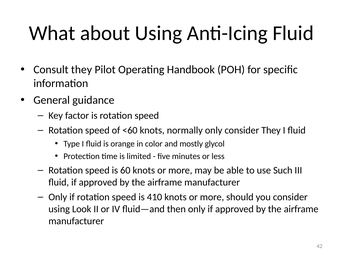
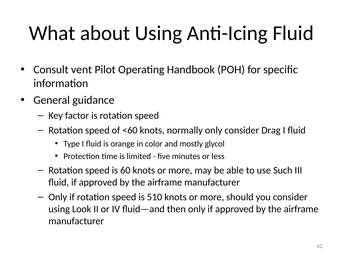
Consult they: they -> vent (82, 69)
consider They: They -> Drag (271, 130)
410: 410 -> 510 (155, 197)
